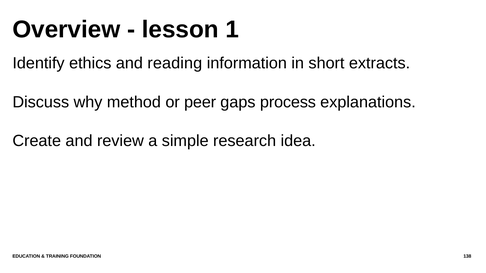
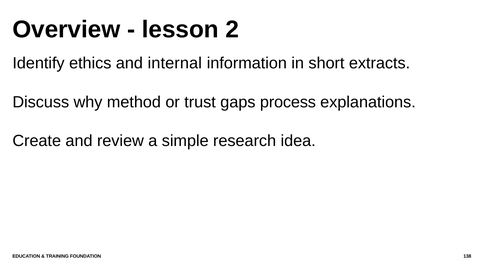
1: 1 -> 2 (232, 30)
reading: reading -> internal (175, 63)
peer: peer -> trust (200, 102)
